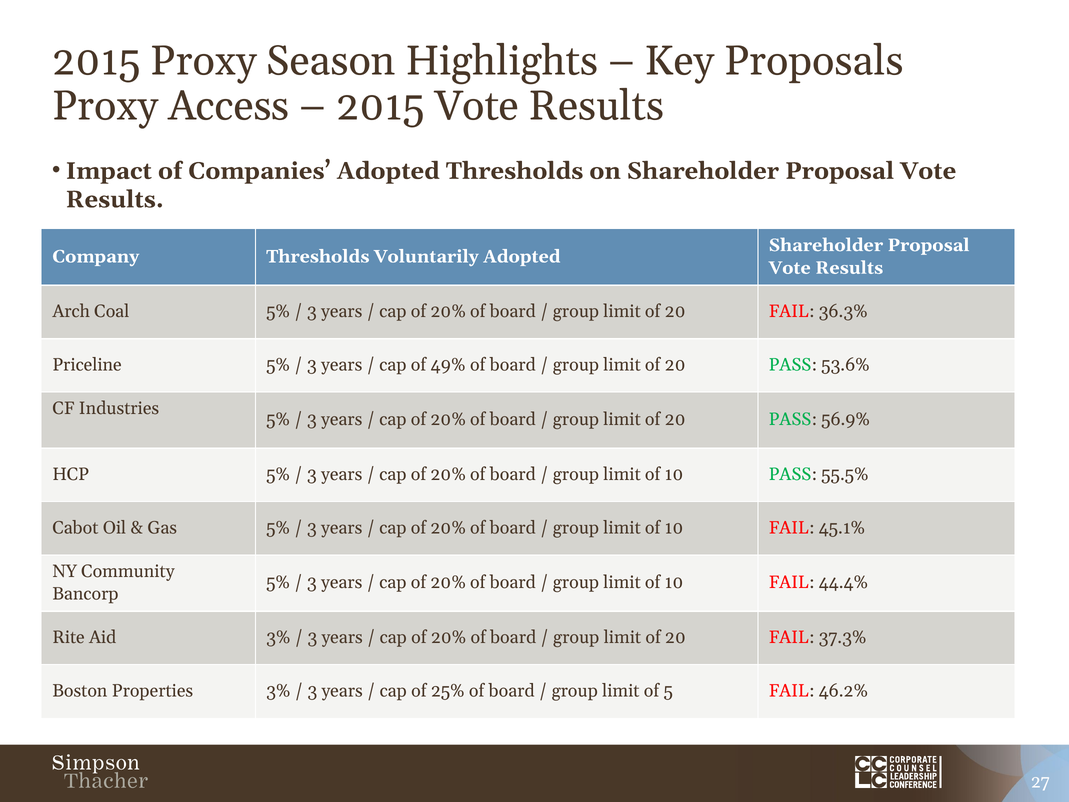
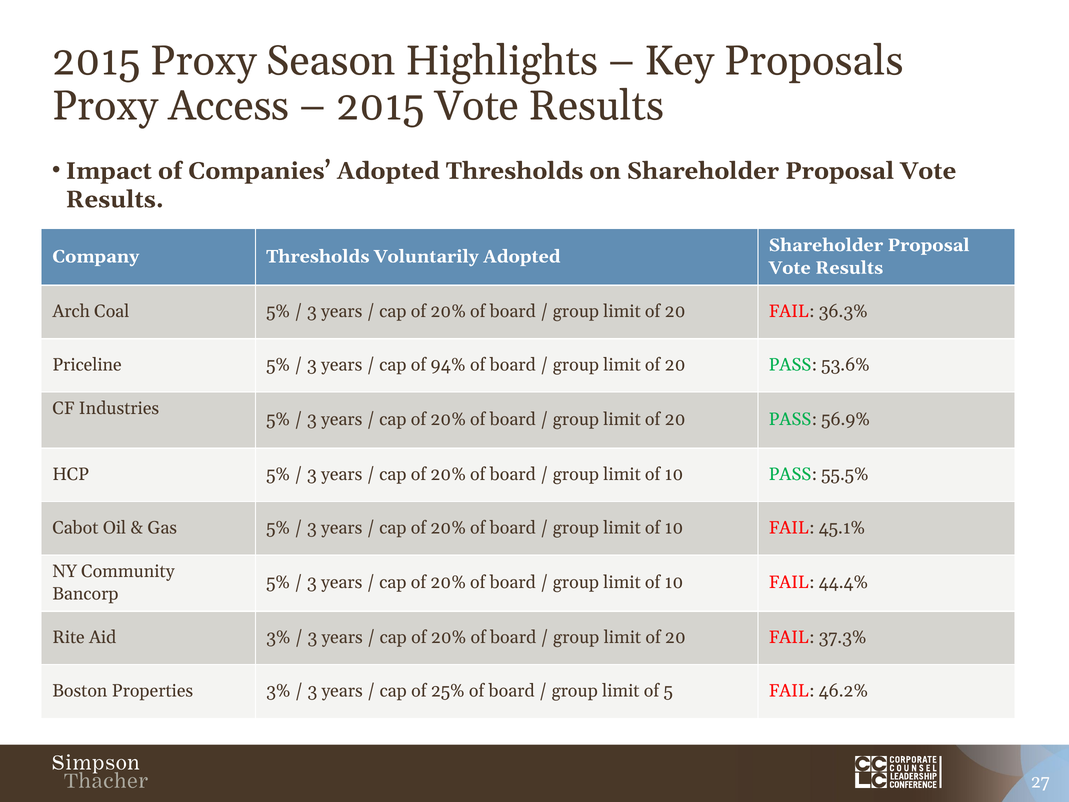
49%: 49% -> 94% (448, 365)
